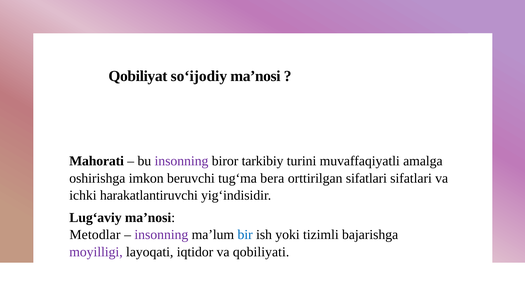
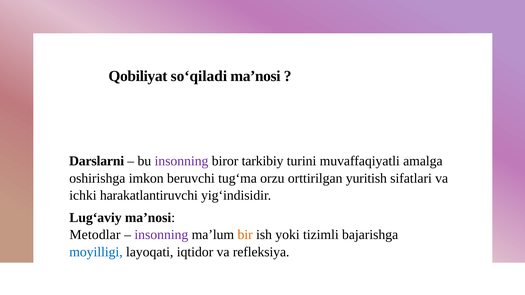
so‘ijodiy: so‘ijodiy -> so‘qiladi (199, 76)
Mahorati: Mahorati -> Darslarni (97, 161)
bera: bera -> orzu (272, 178)
orttirilgan sifatlari: sifatlari -> yuritish (366, 178)
bir colour: blue -> orange (245, 235)
moyilligi colour: purple -> blue (96, 252)
qobiliyati: qobiliyati -> refleksiya (261, 252)
